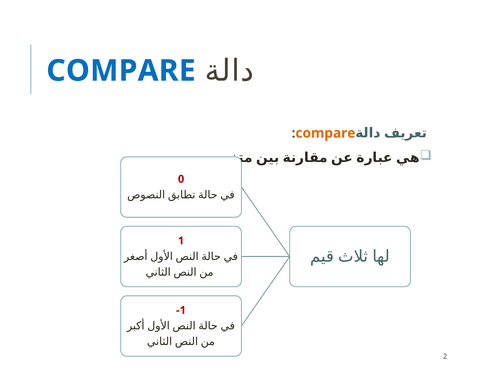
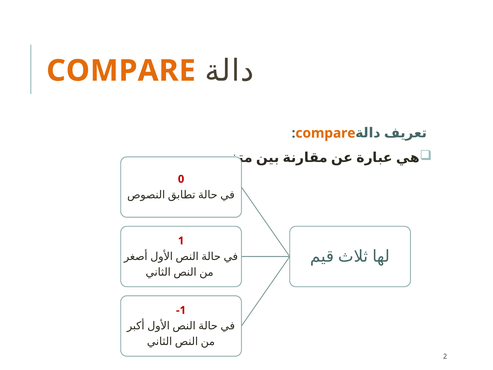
COMPARE colour: blue -> orange (121, 71)
